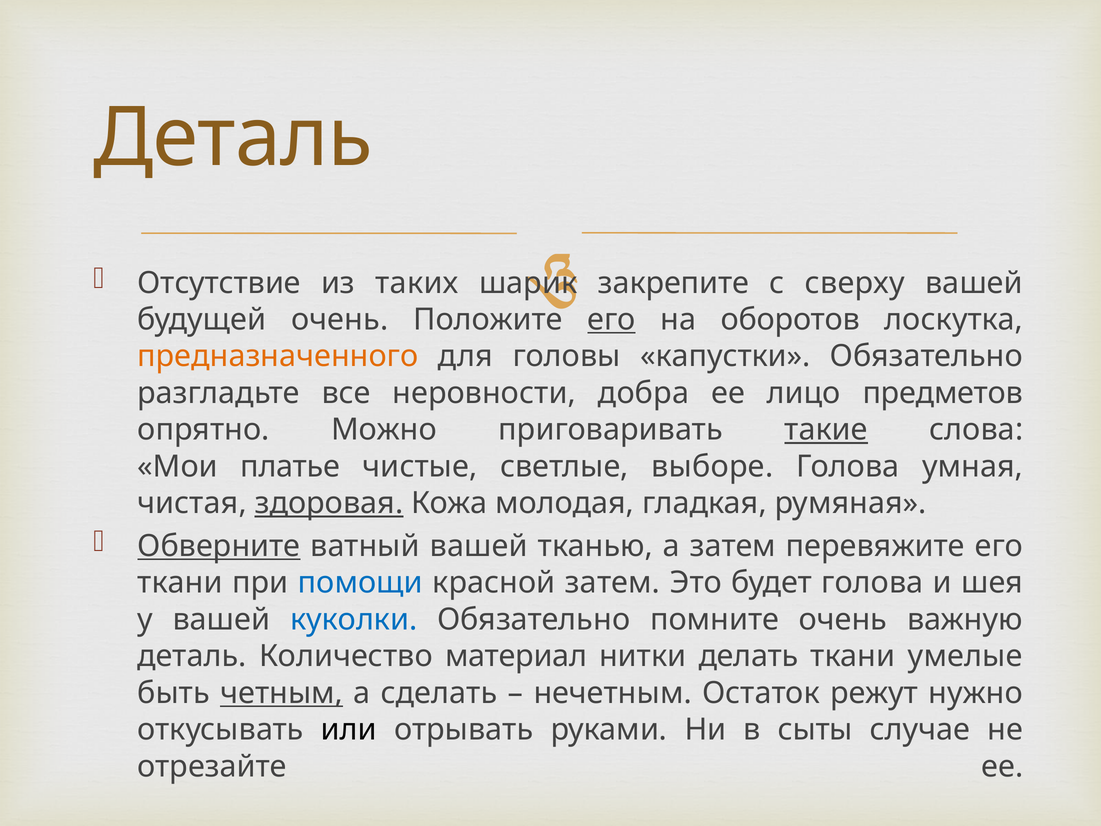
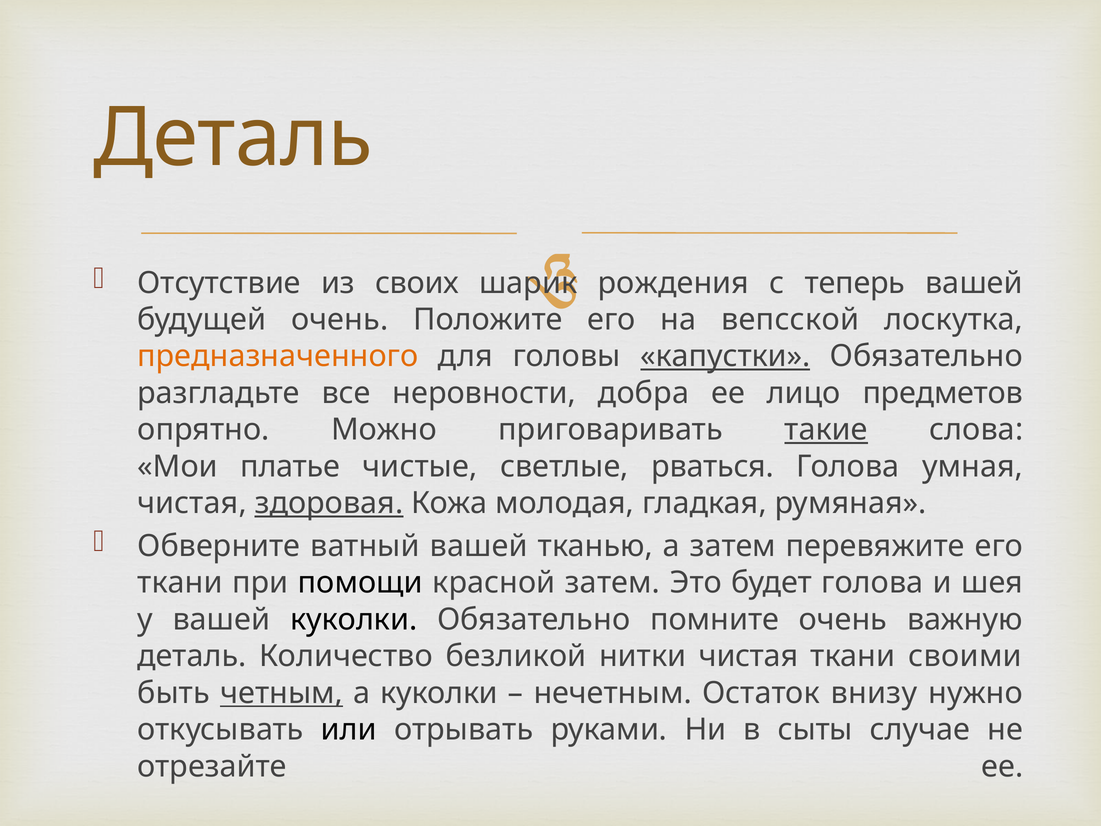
таких: таких -> своих (417, 283)
закрепите: закрепите -> рождения (673, 283)
сверху: сверху -> теперь (855, 283)
его underline: present -> none (612, 320)
оборотов: оборотов -> вепсской (790, 320)
капустки underline: none -> present (725, 356)
выборе: выборе -> рваться (713, 466)
Обверните underline: present -> none (219, 546)
помощи colour: blue -> black (360, 583)
куколки colour: blue -> black (354, 619)
материал: материал -> безликой (516, 656)
нитки делать: делать -> чистая (749, 656)
умелые: умелые -> своими (965, 656)
а сделать: сделать -> куколки (439, 693)
режут: режут -> внизу (874, 693)
